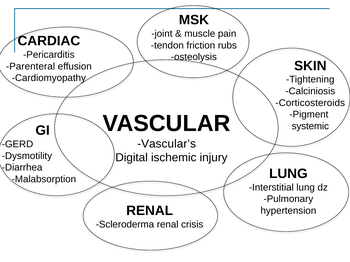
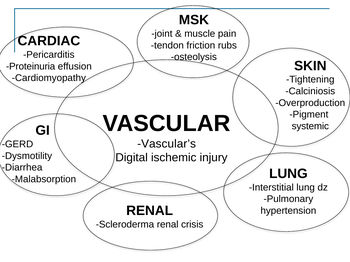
Parenteral: Parenteral -> Proteinuria (31, 66)
Corticosteroids: Corticosteroids -> Overproduction (310, 103)
